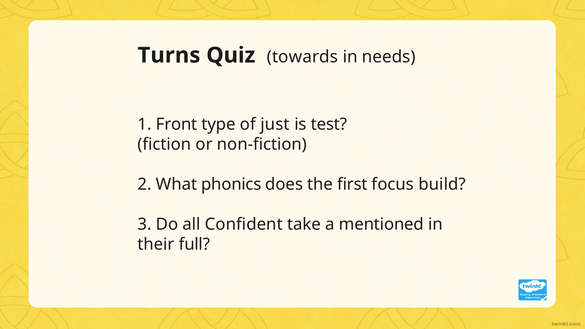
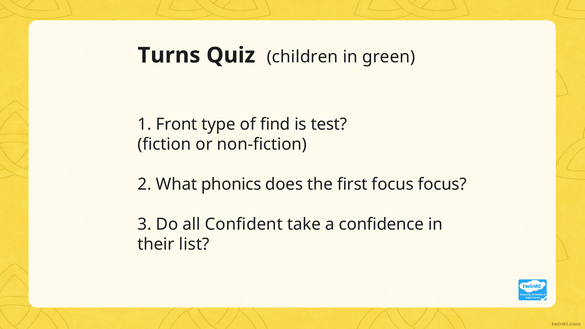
towards: towards -> children (302, 57)
needs: needs -> green (389, 57)
just: just -> find (275, 124)
focus build: build -> focus (442, 184)
mentioned: mentioned -> confidence (381, 224)
full: full -> list (194, 244)
